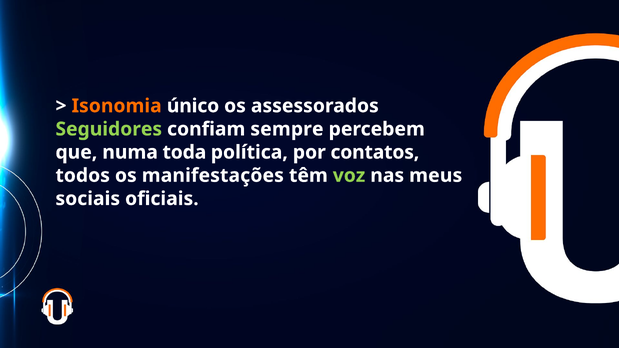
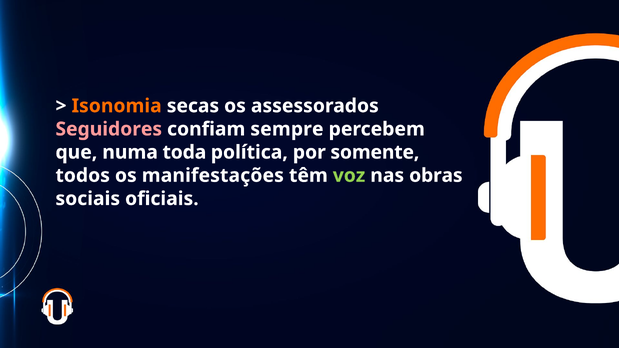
único: único -> secas (193, 106)
Seguidores colour: light green -> pink (109, 129)
contatos: contatos -> somente (375, 152)
meus: meus -> obras (436, 176)
